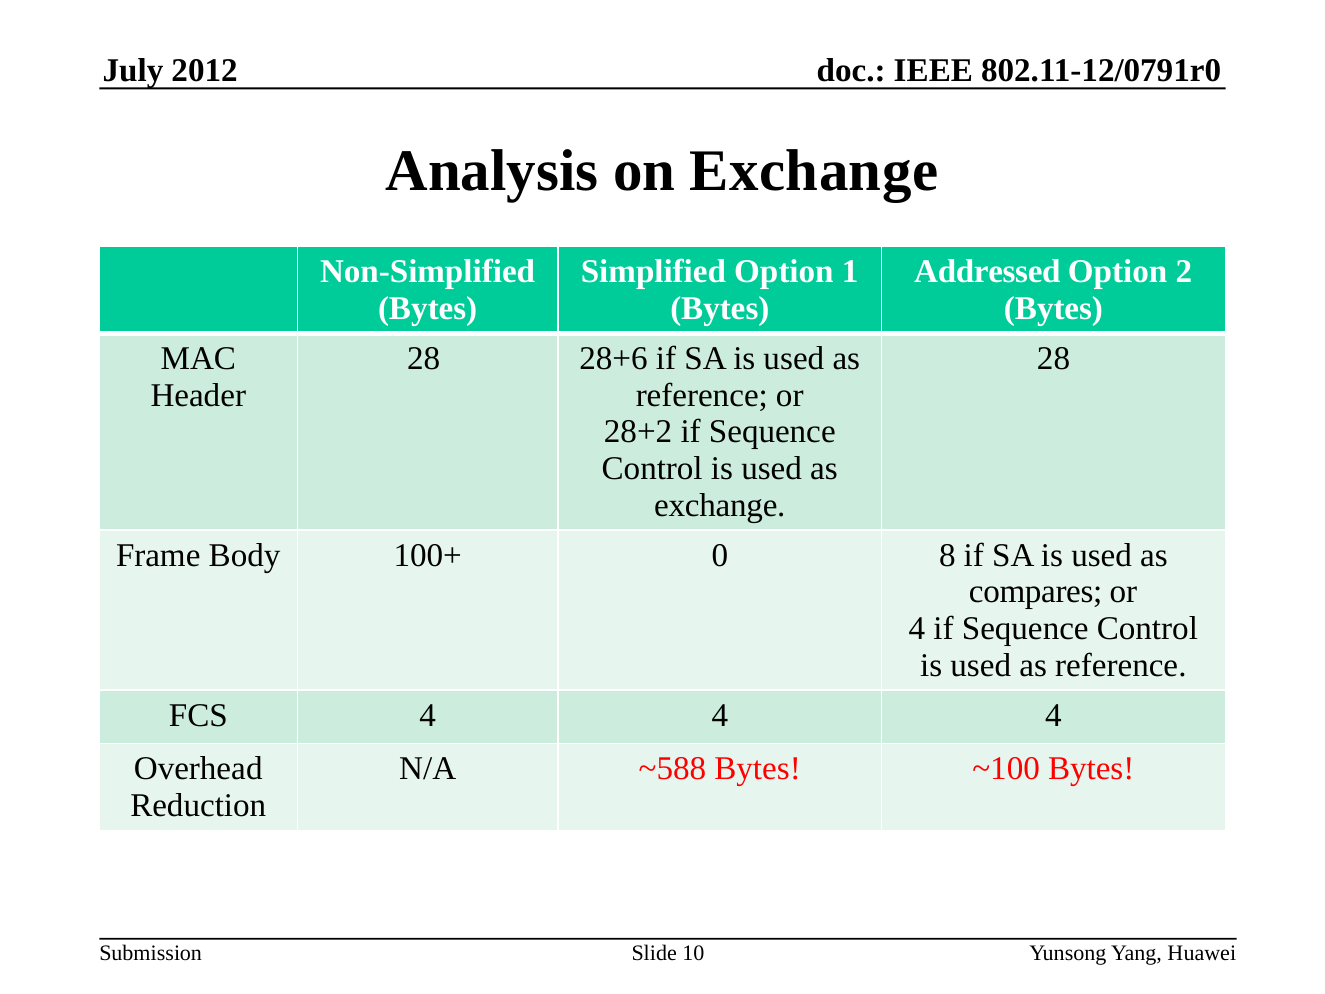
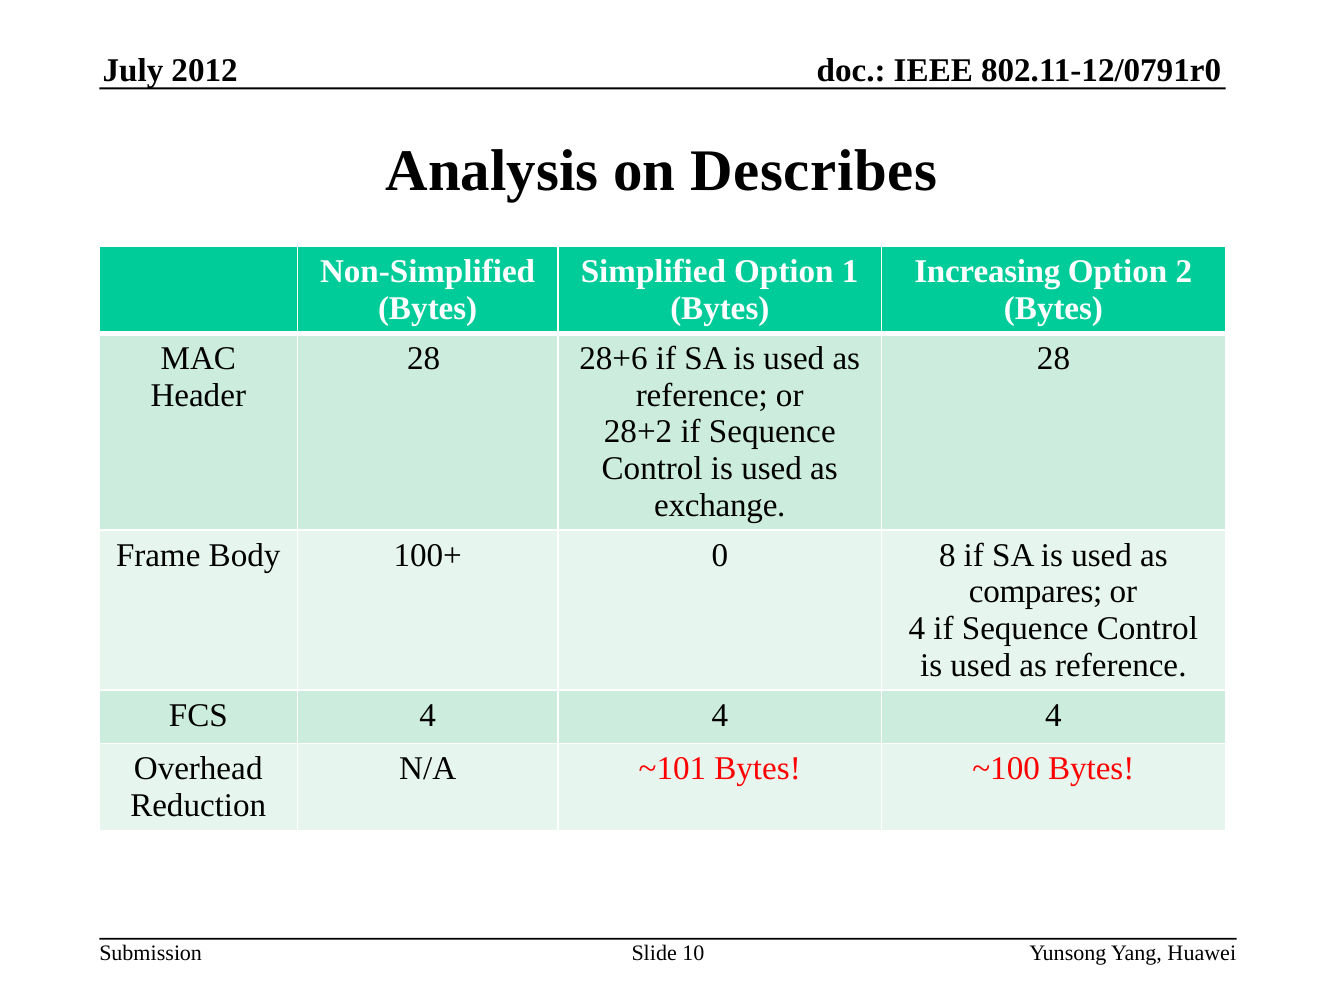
on Exchange: Exchange -> Describes (814, 171)
Addressed: Addressed -> Increasing (987, 272)
~588: ~588 -> ~101 (672, 769)
